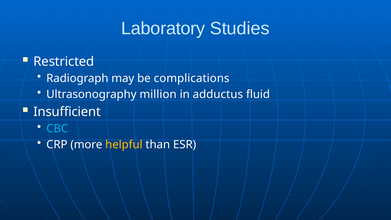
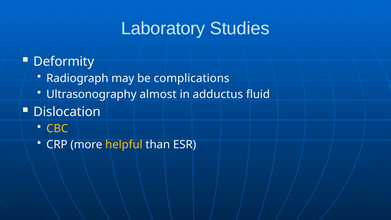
Restricted: Restricted -> Deformity (64, 62)
million: million -> almost (158, 94)
Insufficient: Insufficient -> Dislocation (67, 112)
CBC colour: light blue -> yellow (57, 129)
